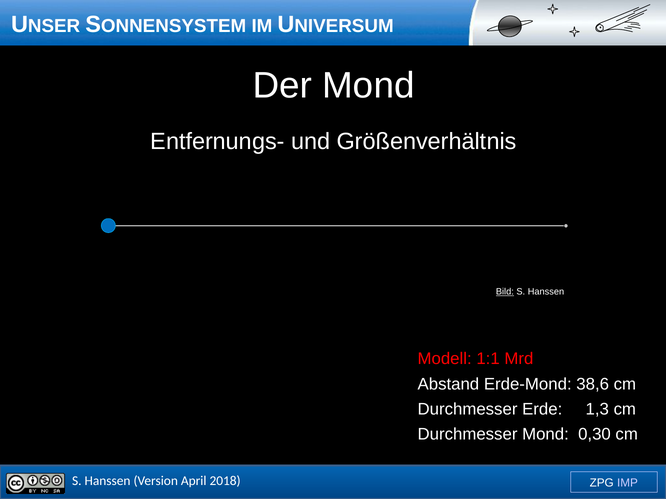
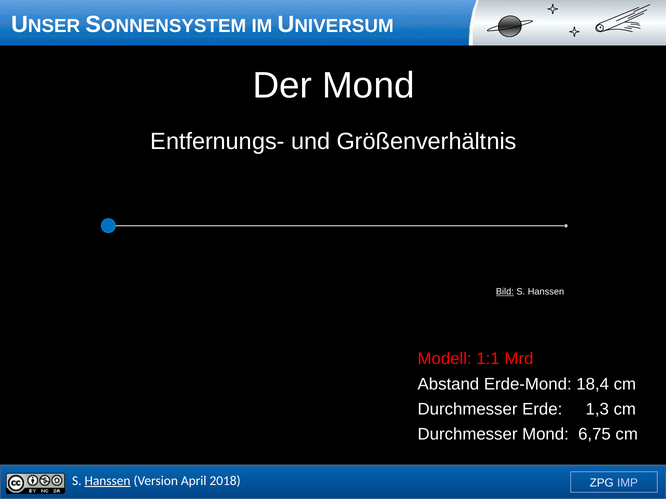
38,6: 38,6 -> 18,4 (593, 384)
0,30: 0,30 -> 6,75 (594, 435)
Hanssen underline: none -> present (108, 481)
